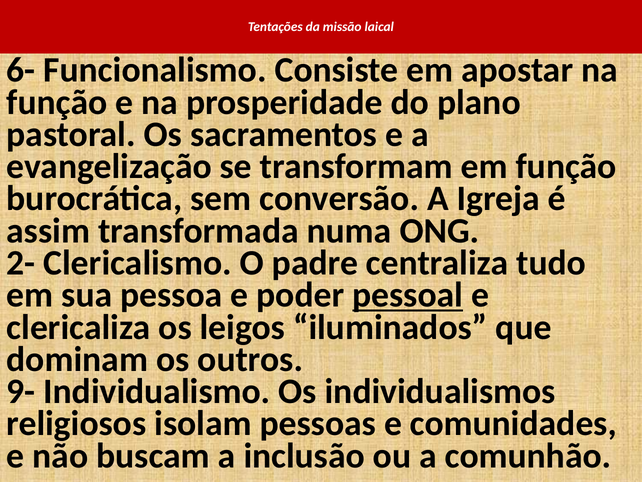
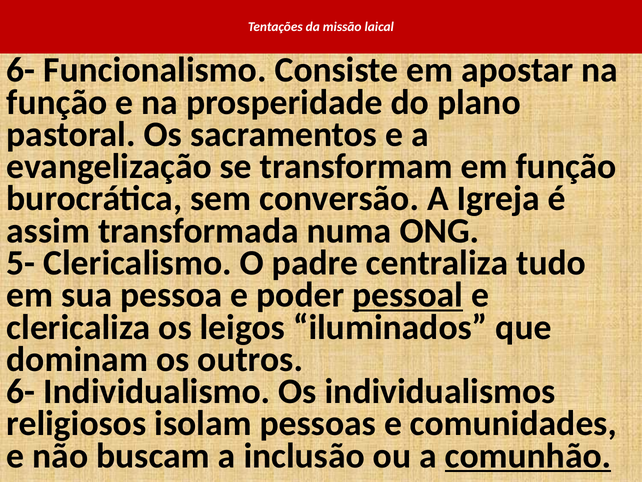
2-: 2- -> 5- (21, 263)
9-: 9- -> 6- (21, 391)
comunhão underline: none -> present (528, 455)
